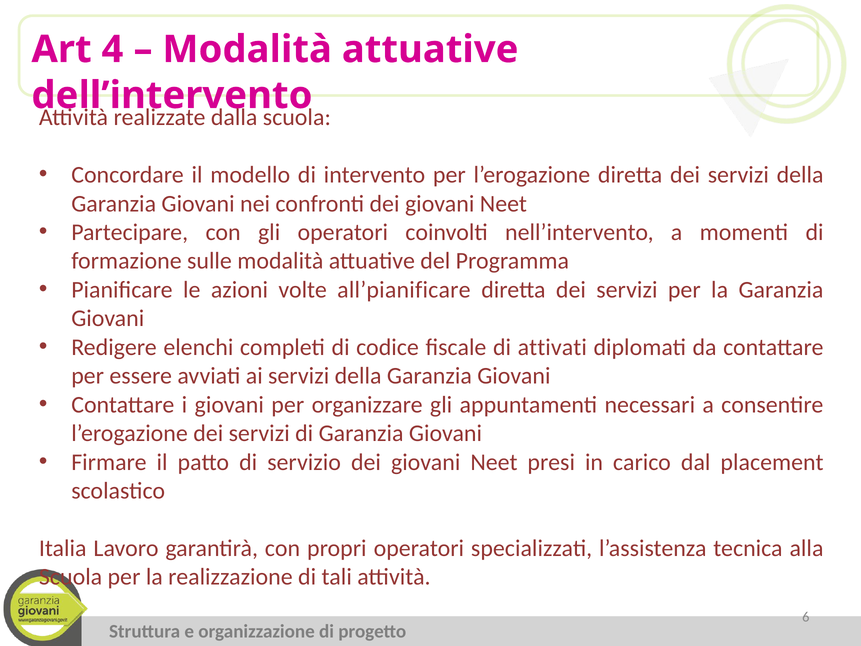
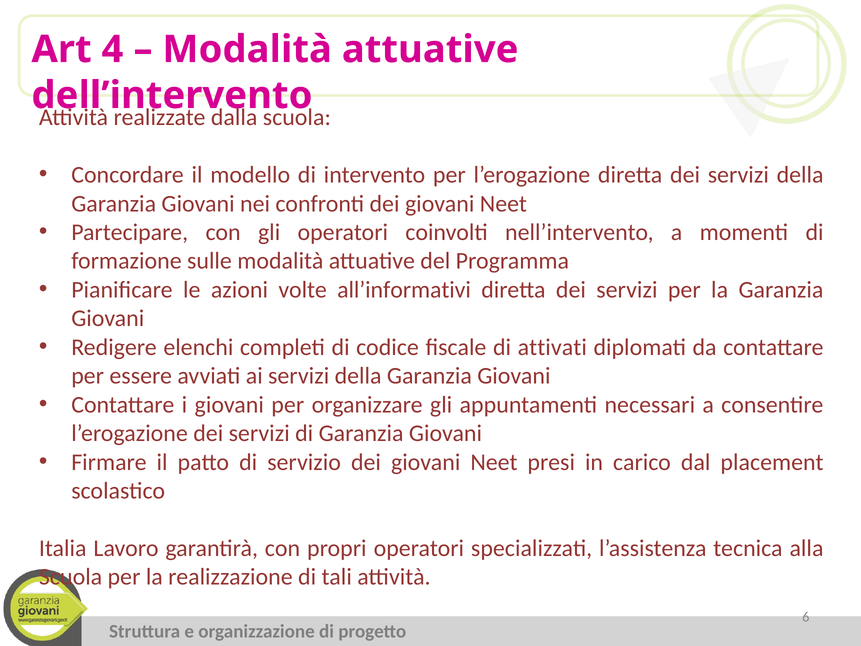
all’pianificare: all’pianificare -> all’informativi (404, 290)
